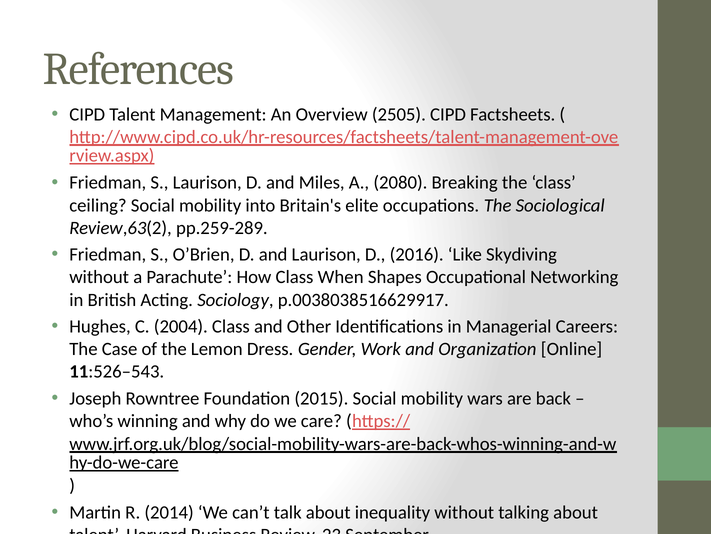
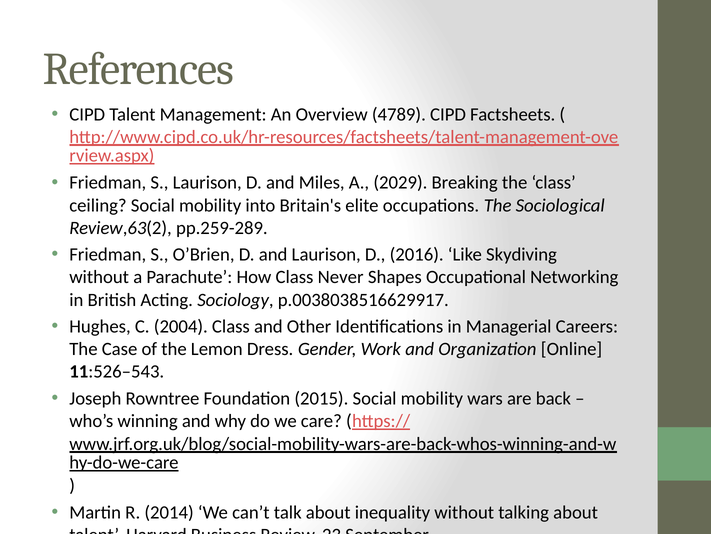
2505: 2505 -> 4789 (399, 114)
2080: 2080 -> 2029 (400, 183)
When: When -> Never (341, 277)
